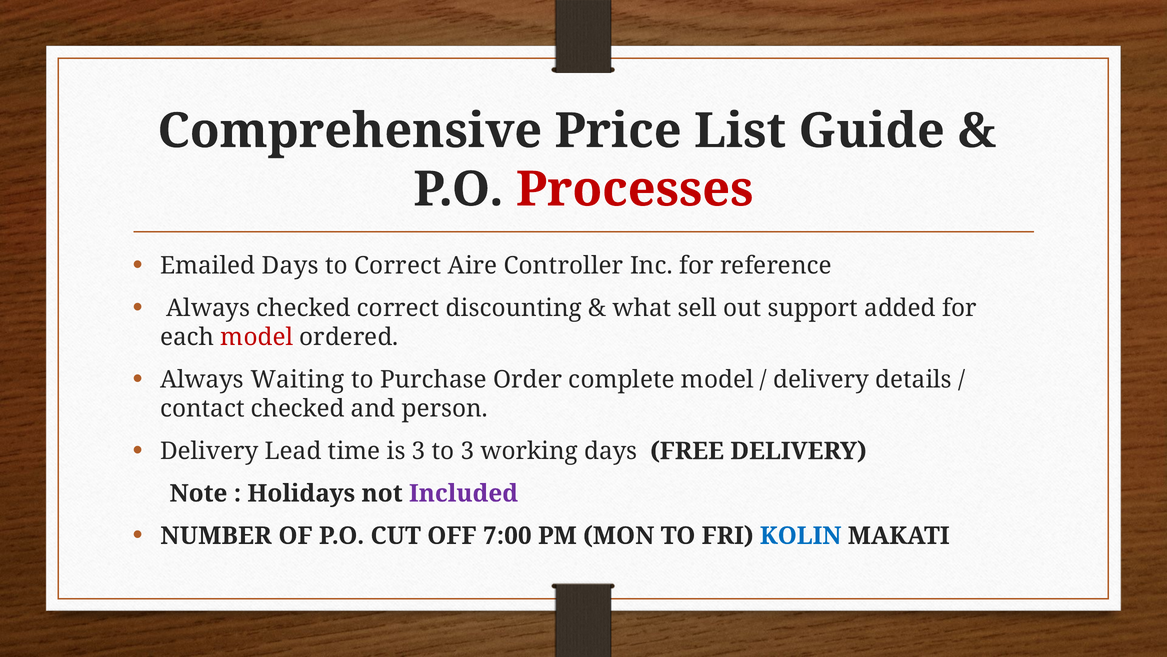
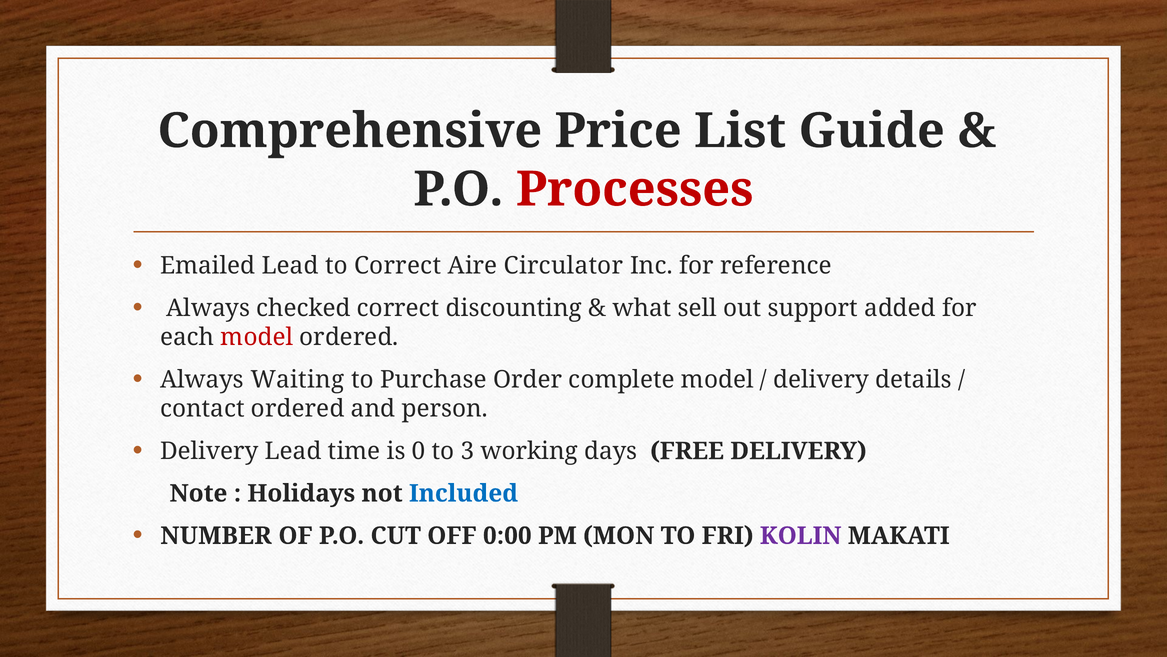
Emailed Days: Days -> Lead (290, 265)
Controller: Controller -> Circulator (564, 265)
contact checked: checked -> ordered (298, 408)
is 3: 3 -> 0 (419, 451)
Included colour: purple -> blue (464, 493)
7:00: 7:00 -> 0:00 (507, 535)
KOLIN colour: blue -> purple (801, 535)
